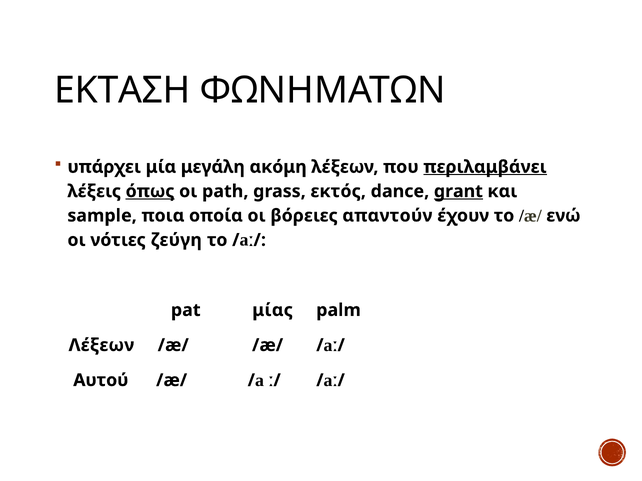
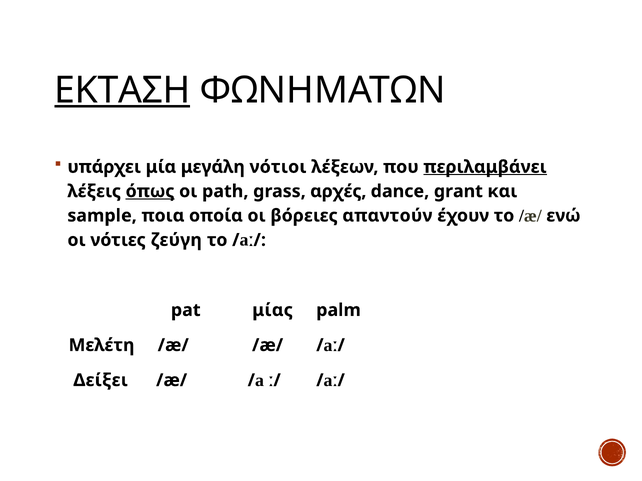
ΕΚΤΑΣΗ underline: none -> present (122, 90)
ακόμη: ακόμη -> νότιοι (278, 167)
εκτός: εκτός -> αρχές (338, 191)
grant underline: present -> none (458, 191)
Λέξεων: Λέξεων -> Μελέτη (102, 346)
Αυτού: Αυτού -> Δείξει (101, 381)
